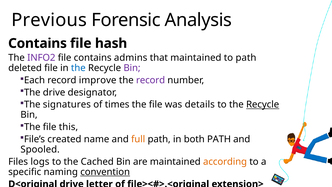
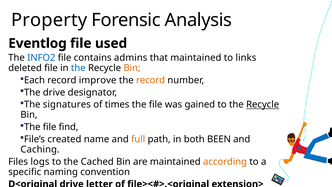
Previous: Previous -> Property (49, 20)
Contains: Contains -> Eventlog (37, 43)
hash: hash -> used (111, 43)
INFO2 colour: purple -> blue (41, 58)
to path: path -> links (246, 58)
Bin colour: purple -> orange (132, 68)
record colour: purple -> orange (151, 80)
details: details -> gained (200, 104)
this: this -> find (69, 127)
both PATH: PATH -> BEEN (219, 139)
Spooled: Spooled -> Caching (40, 149)
convention underline: present -> none (105, 172)
